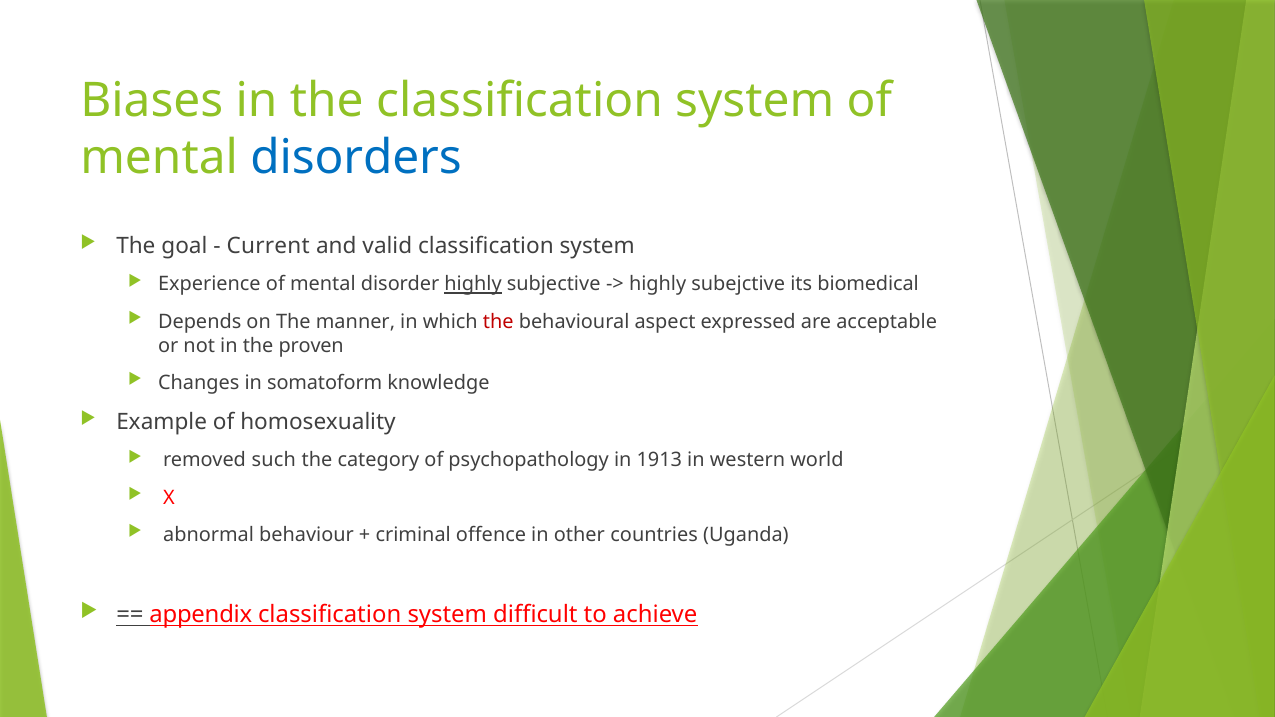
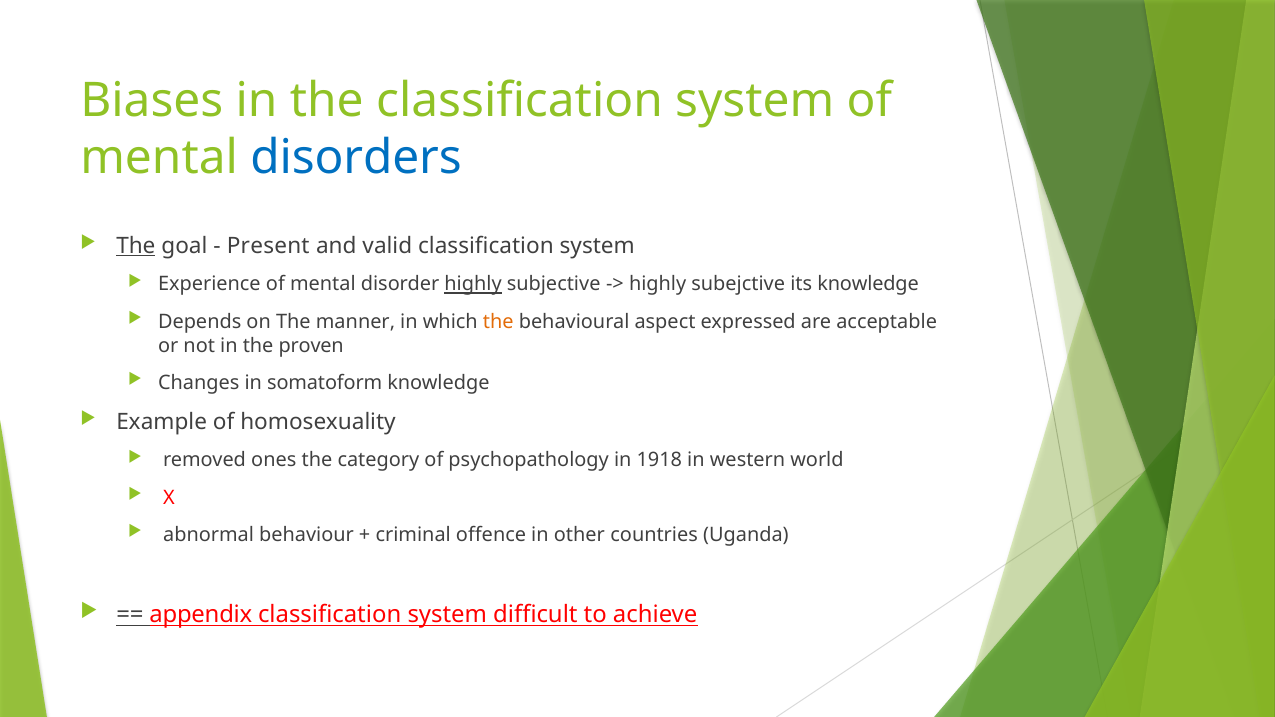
The underline: none -> present (136, 246)
Current: Current -> Present (268, 246)
its biomedical: biomedical -> knowledge (868, 284)
the colour: red -> orange (498, 322)
such: such -> ones (274, 460)
1913: 1913 -> 1918 (659, 460)
